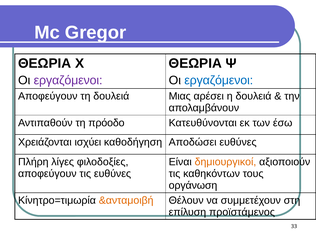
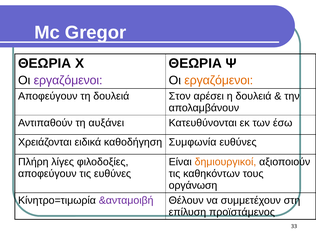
εργαζόμενοι colour: blue -> orange (219, 80)
Μιας: Μιας -> Στον (180, 96)
πρόοδο: πρόοδο -> αυξάνει (106, 123)
ισχύει: ισχύει -> ειδικά (88, 142)
Αποδώσει: Αποδώσει -> Συμφωνία (193, 142)
&ανταμοιβή colour: orange -> purple (126, 200)
